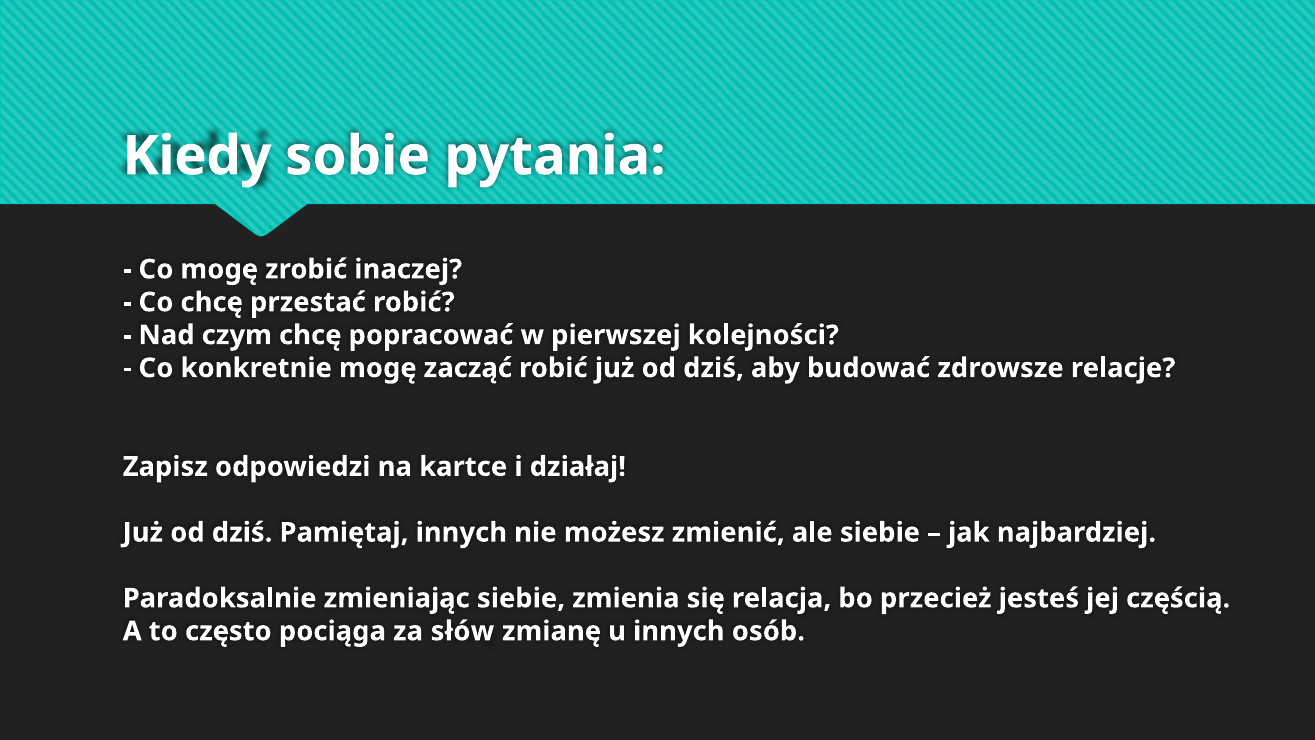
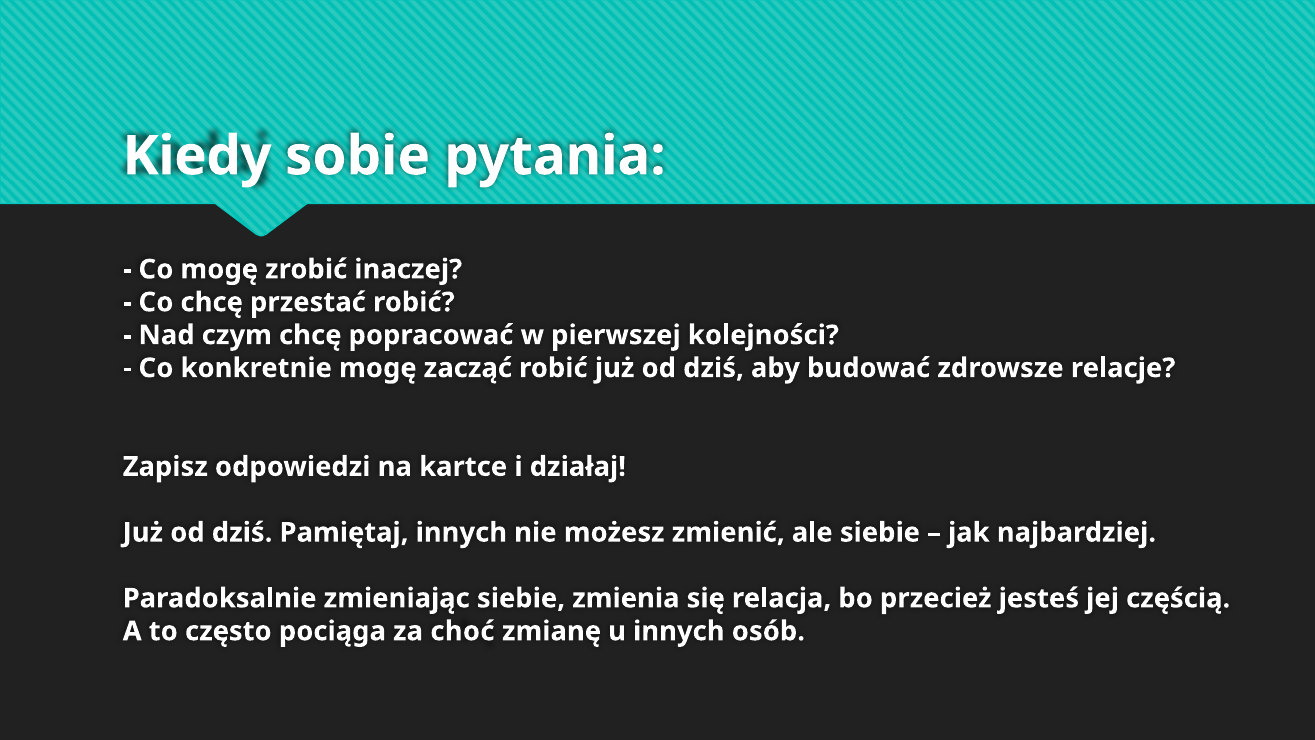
słów: słów -> choć (462, 631)
